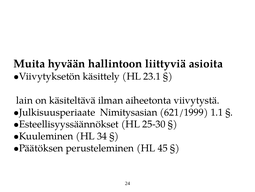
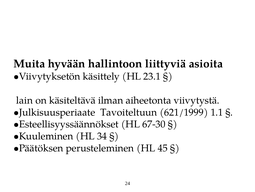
Nimitysasian: Nimitysasian -> Tavoiteltuun (129, 112)
25-30: 25-30 -> 67-30 (154, 124)
